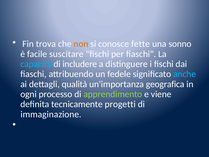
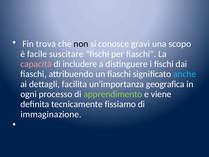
non colour: orange -> black (81, 44)
fette: fette -> gravi (141, 44)
sonno: sonno -> scopo (180, 44)
capacità colour: light blue -> pink (36, 64)
un fedele: fedele -> fiaschi (119, 74)
qualità: qualità -> facilita (74, 84)
progetti: progetti -> fissiamo (120, 104)
